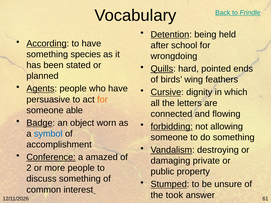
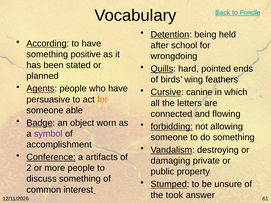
species: species -> positive (86, 54)
dignity: dignity -> canine (199, 92)
symbol colour: blue -> purple (48, 134)
amazed: amazed -> artifacts (102, 157)
